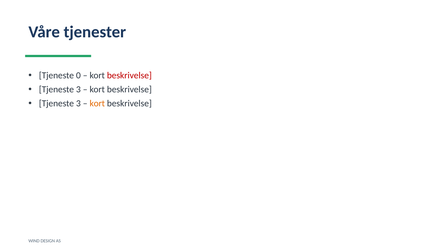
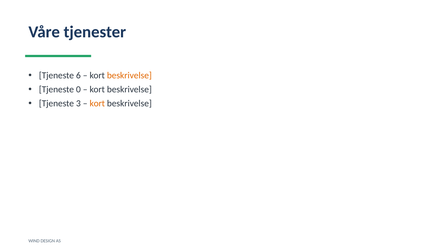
0: 0 -> 6 (78, 76)
beskrivelse colour: red -> orange (129, 76)
3: 3 -> 0 (78, 90)
